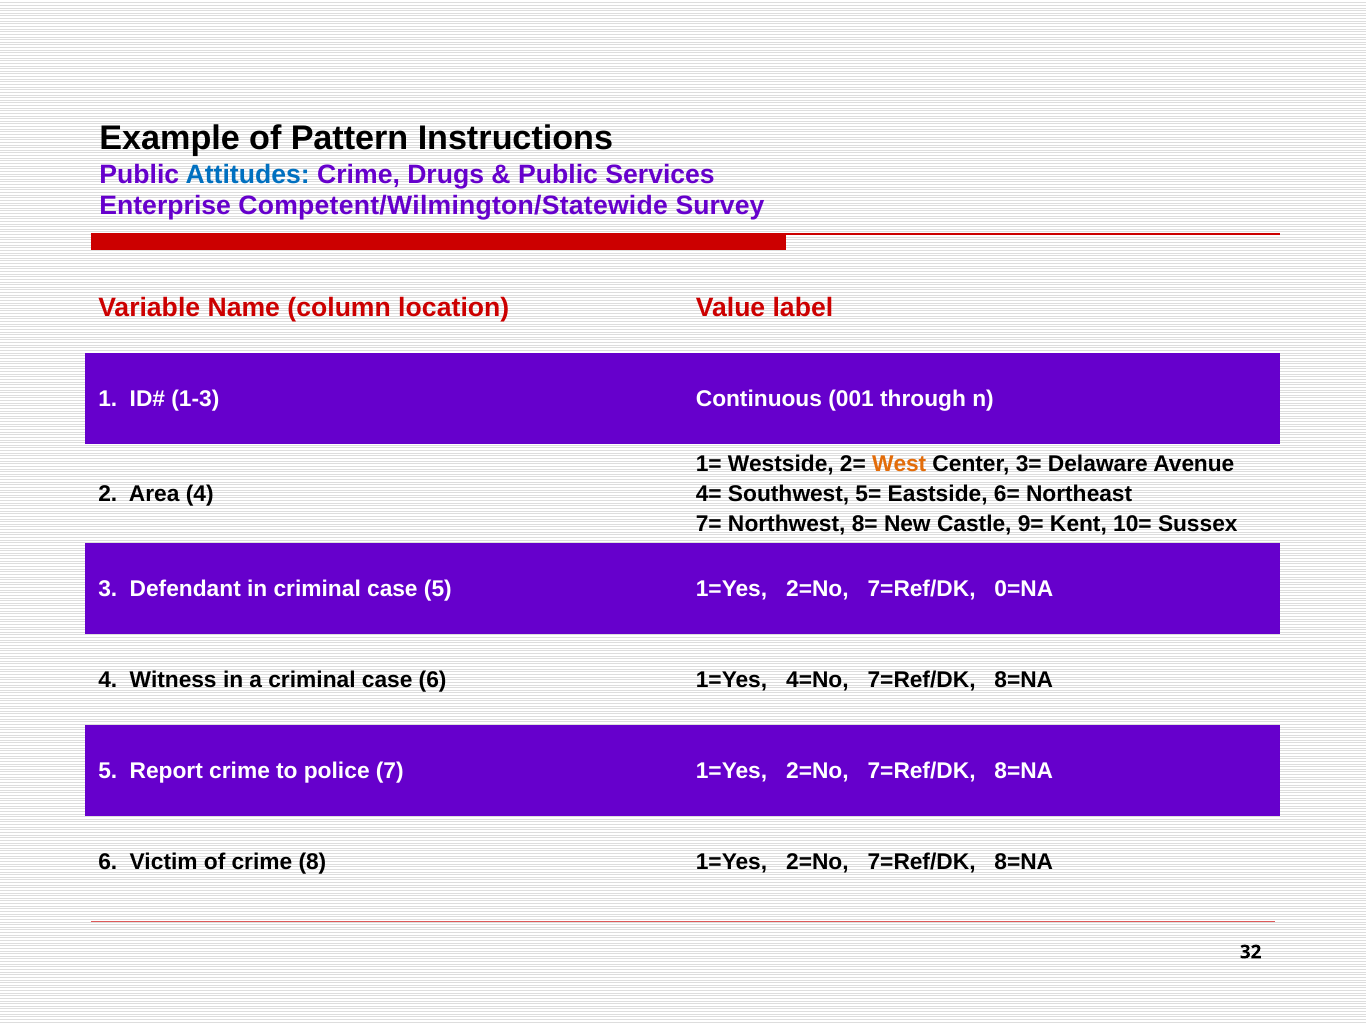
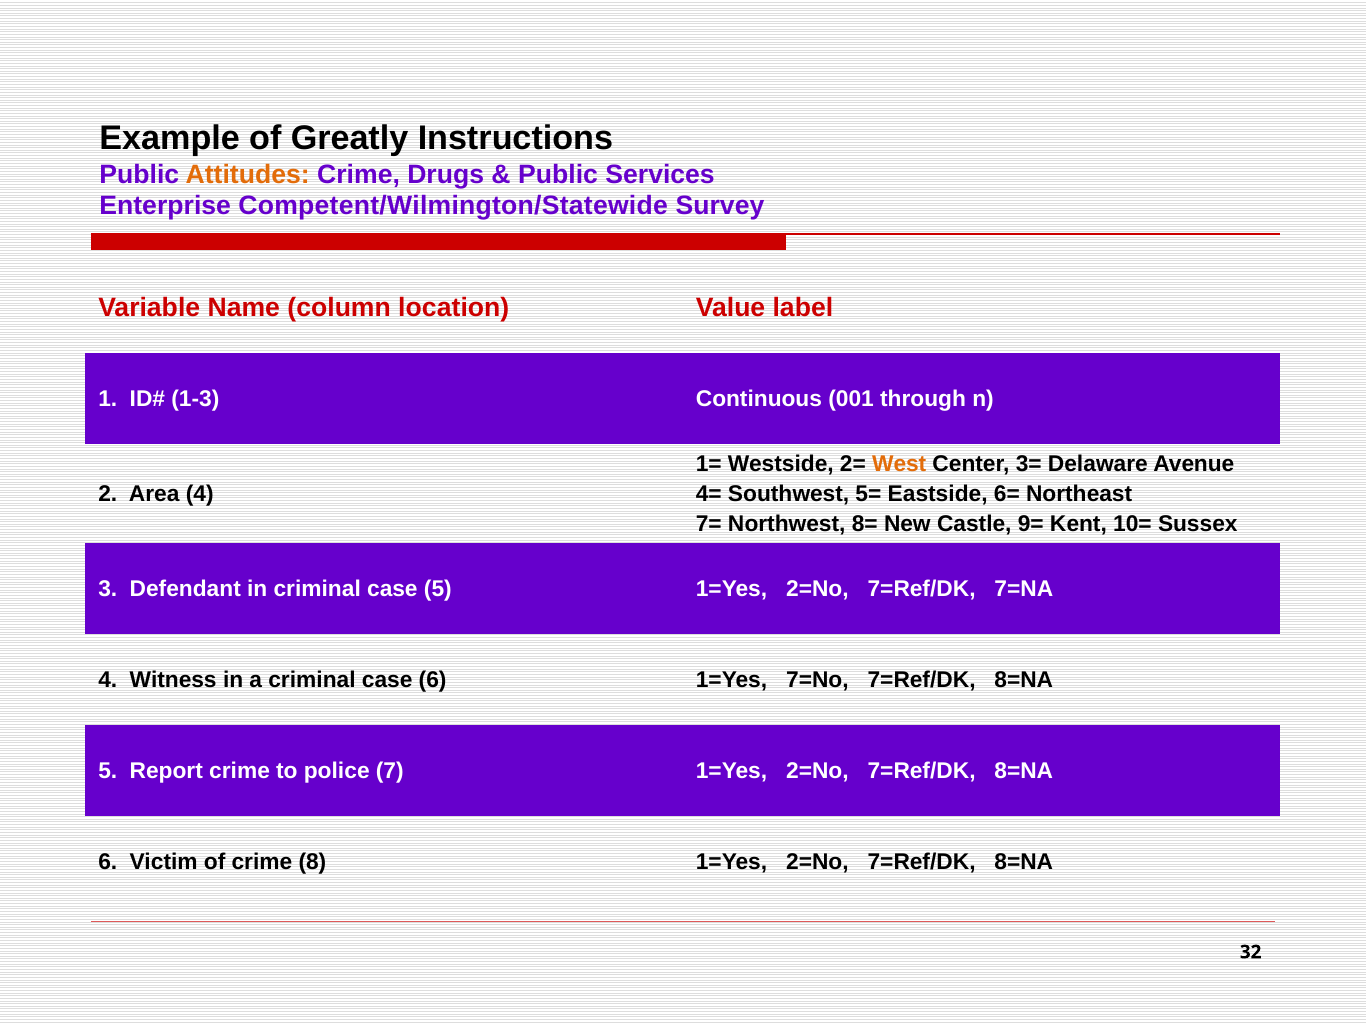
Pattern: Pattern -> Greatly (350, 138)
Attitudes colour: blue -> orange (248, 174)
0=NA: 0=NA -> 7=NA (1024, 589)
4=No: 4=No -> 7=No (817, 680)
